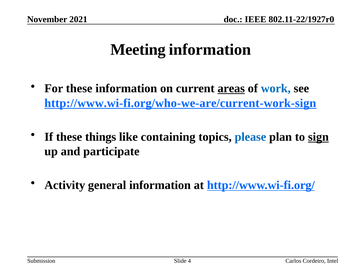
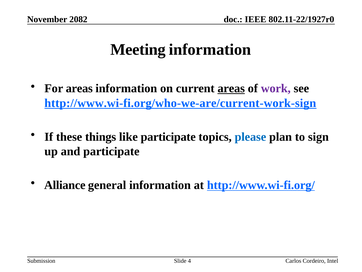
2021: 2021 -> 2082 (78, 19)
For these: these -> areas (79, 88)
work colour: blue -> purple (276, 88)
like containing: containing -> participate (168, 137)
sign underline: present -> none (318, 137)
Activity: Activity -> Alliance (65, 185)
